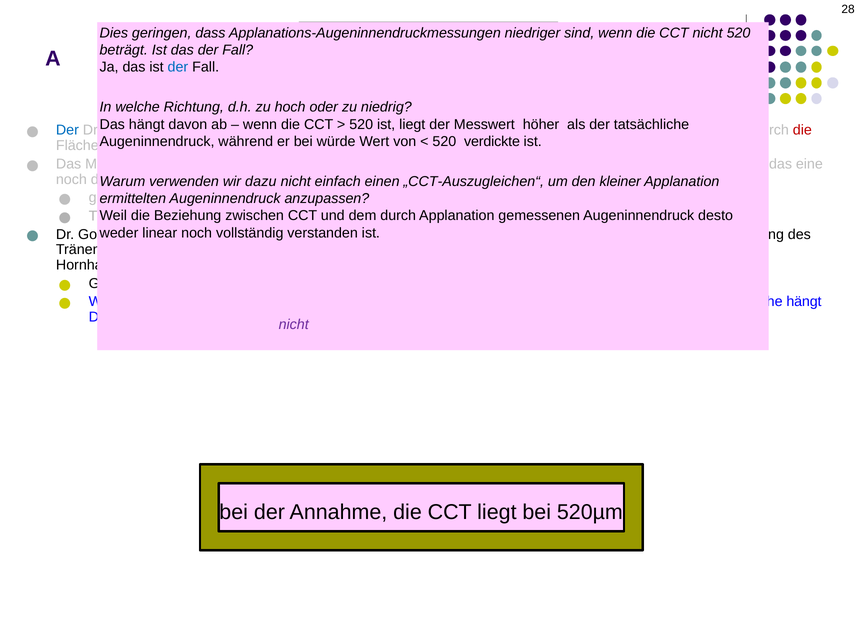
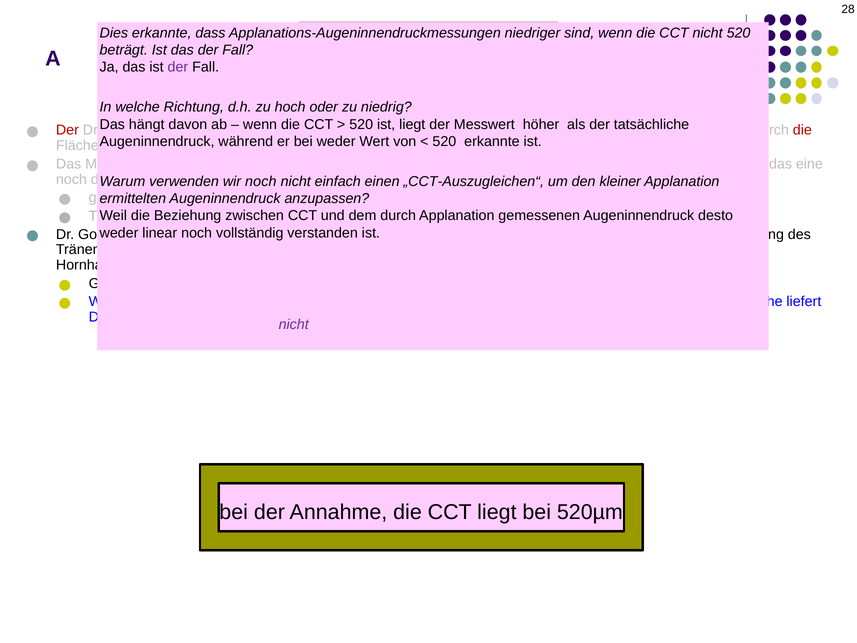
Dies geringen: geringen -> erkannte (162, 33)
der colour: blue -> purple (178, 67)
Der colour: blue -> red (67, 130)
bei würde: würde -> weder (336, 141)
520 verdickte: verdickte -> erkannte (492, 141)
wir dazu: dazu -> noch (261, 181)
hängt: hängt -> liefert (804, 302)
